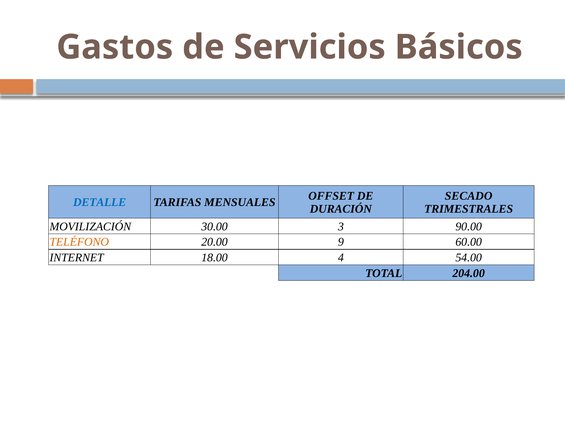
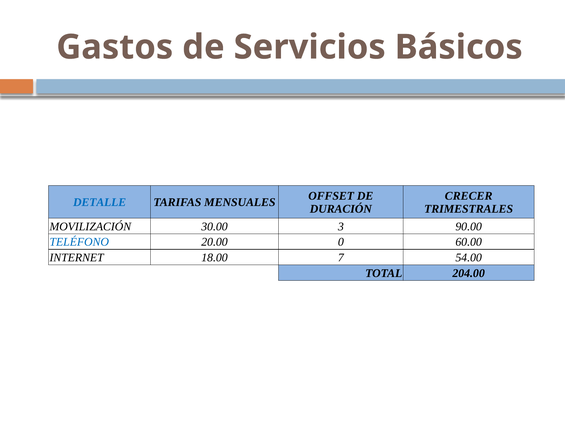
SECADO: SECADO -> CRECER (469, 196)
TELÉFONO colour: orange -> blue (79, 242)
9: 9 -> 0 (341, 242)
4: 4 -> 7 (341, 258)
